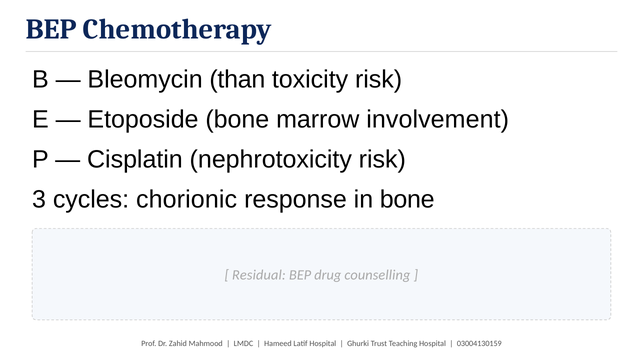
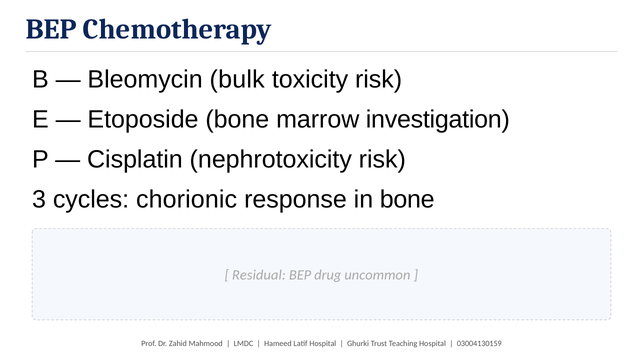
than: than -> bulk (237, 80)
involvement: involvement -> investigation (438, 119)
counselling: counselling -> uncommon (377, 275)
